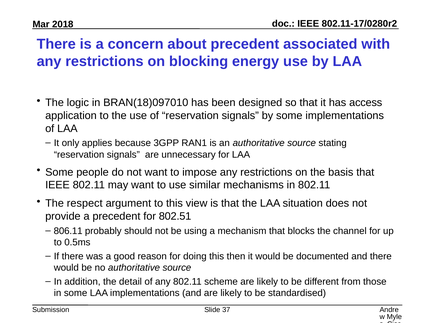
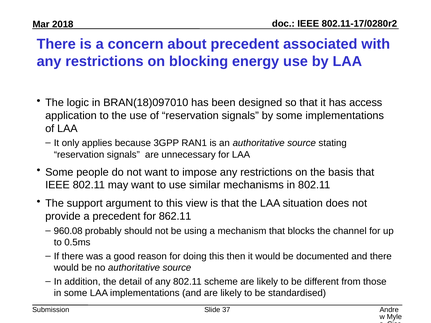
respect: respect -> support (85, 204)
802.51: 802.51 -> 862.11 (175, 217)
806.11: 806.11 -> 960.08 (68, 231)
